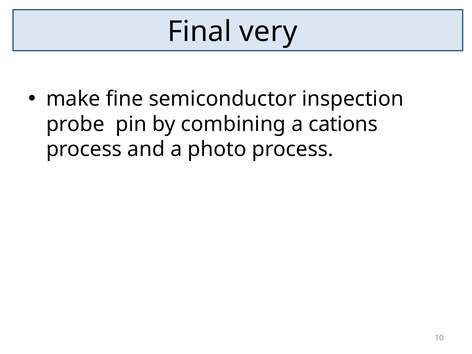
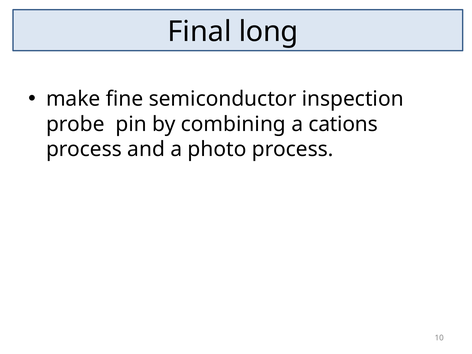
very: very -> long (268, 32)
